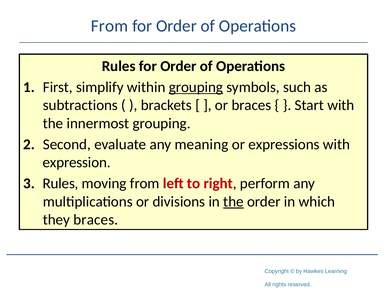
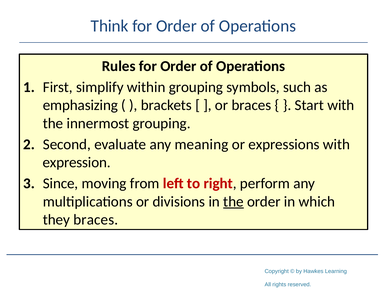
From: From -> Think (110, 26)
grouping underline: present -> none (196, 87)
subtractions: subtractions -> emphasizing (80, 105)
3 Rules: Rules -> Since (61, 184)
